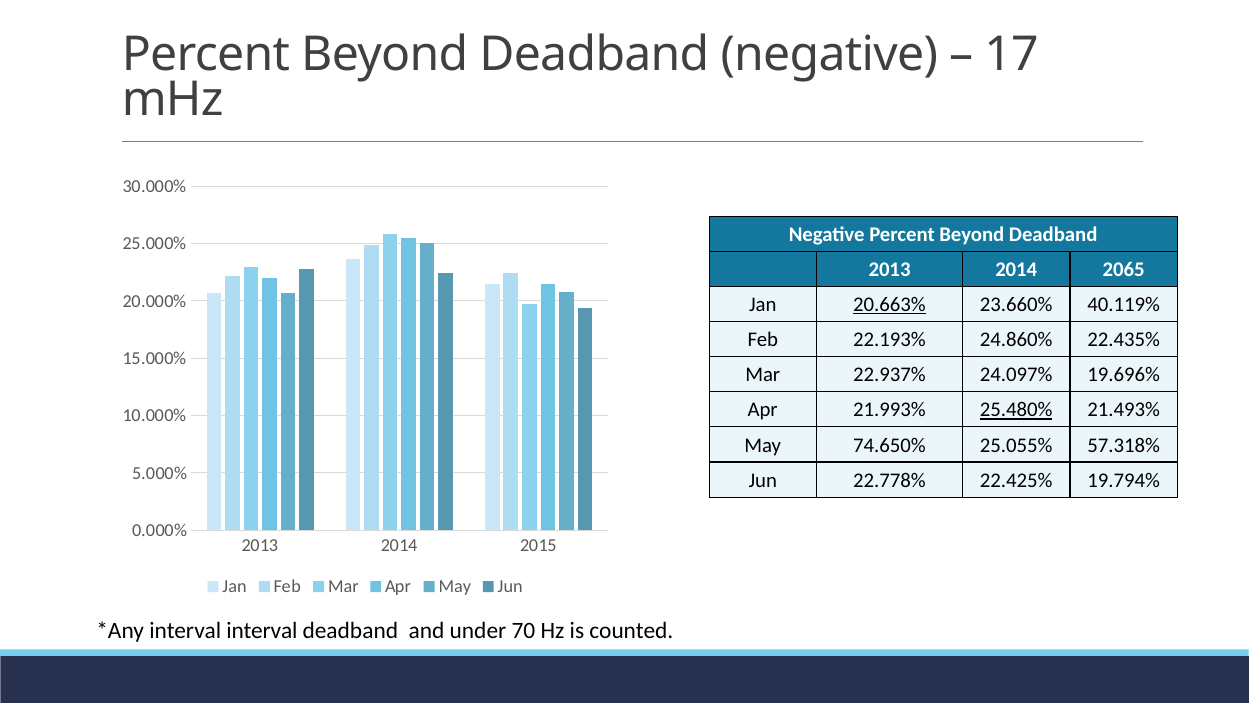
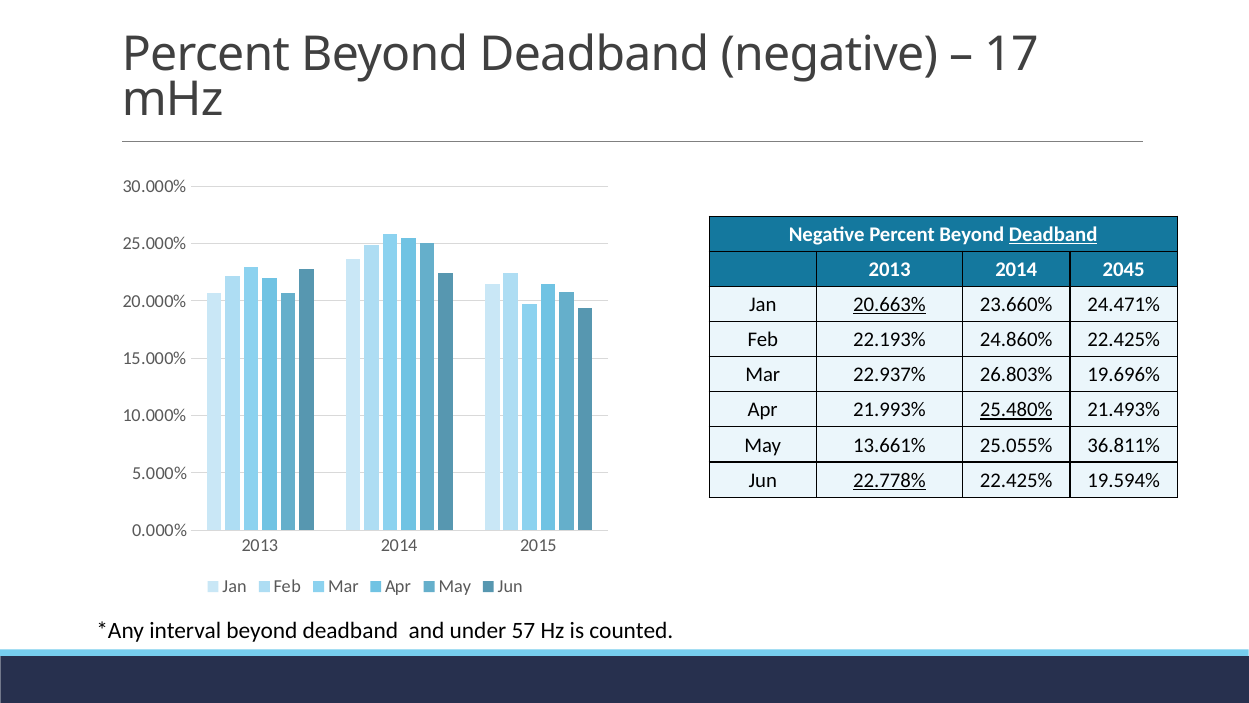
Deadband underline: none -> present (1053, 234)
2065: 2065 -> 2045 (1124, 269)
40.119%: 40.119% -> 24.471% (1124, 304)
24.860% 22.435%: 22.435% -> 22.425% (1124, 340)
24.097%: 24.097% -> 26.803% (1016, 375)
74.650%: 74.650% -> 13.661% (890, 445)
57.318%: 57.318% -> 36.811% (1124, 445)
22.778% underline: none -> present (890, 480)
19.794%: 19.794% -> 19.594% (1124, 480)
interval interval: interval -> beyond (262, 630)
70: 70 -> 57 (523, 630)
